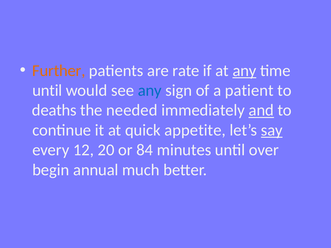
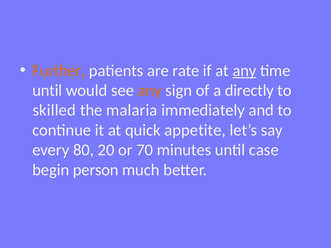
any colour: blue -> orange (150, 91)
patient: patient -> directly (249, 91)
deaths: deaths -> skilled (54, 110)
needed: needed -> malaria (132, 110)
and underline: present -> none (261, 110)
say underline: present -> none (272, 130)
12: 12 -> 80 (83, 150)
84: 84 -> 70 (145, 150)
over: over -> case (264, 150)
annual: annual -> person (96, 170)
